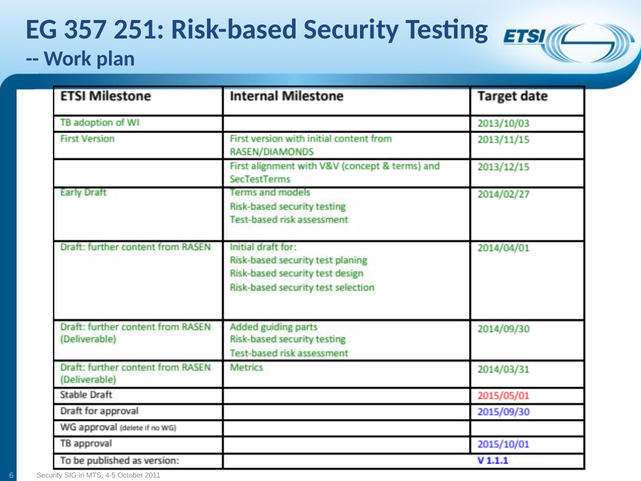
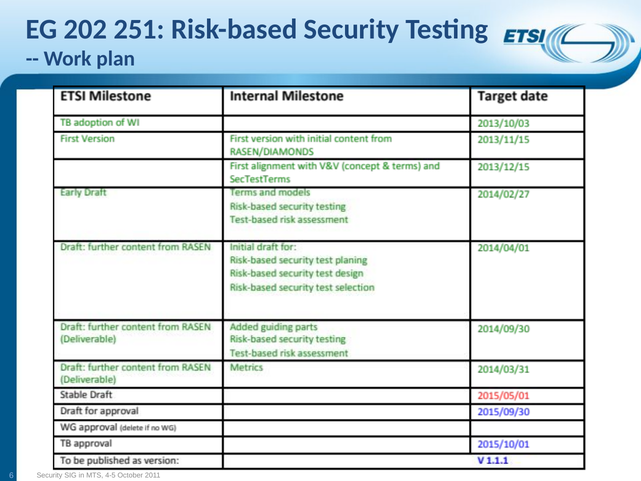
357: 357 -> 202 (85, 29)
